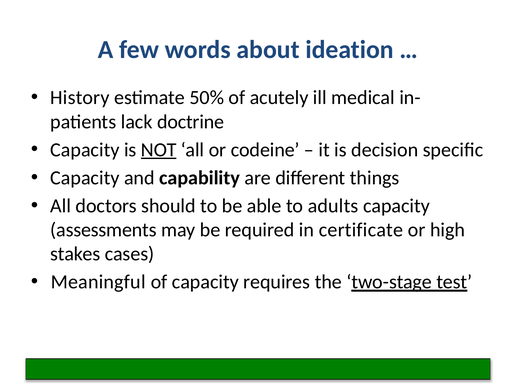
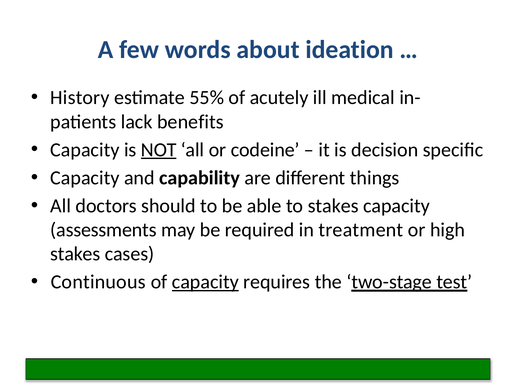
50%: 50% -> 55% (207, 98)
doctrine: doctrine -> benefits (190, 122)
to adults: adults -> stakes (333, 206)
certificate: certificate -> treatment (361, 230)
Meaningful: Meaningful -> Continuous (98, 282)
capacity underline: none -> present (205, 282)
